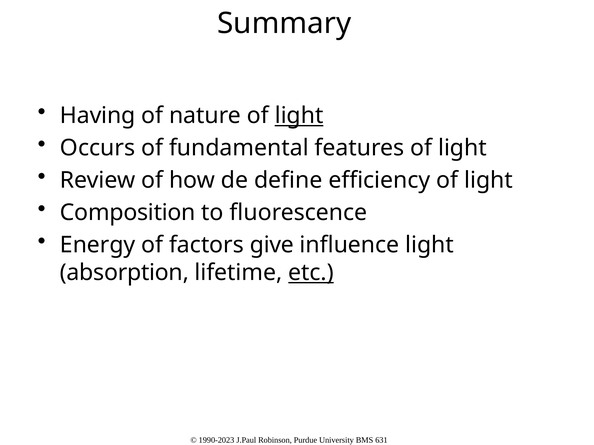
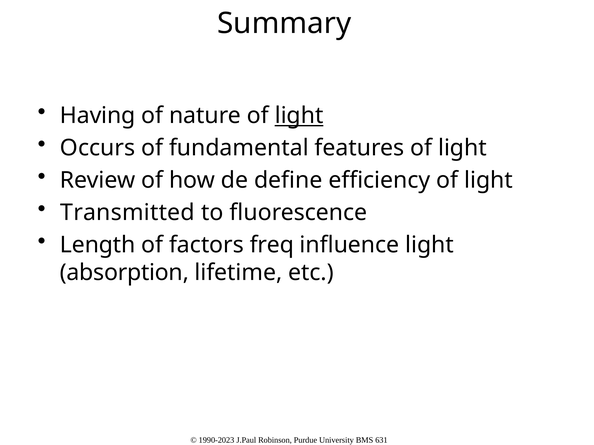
Composition: Composition -> Transmitted (128, 213)
Energy: Energy -> Length (98, 245)
give: give -> freq (272, 245)
etc underline: present -> none (311, 273)
